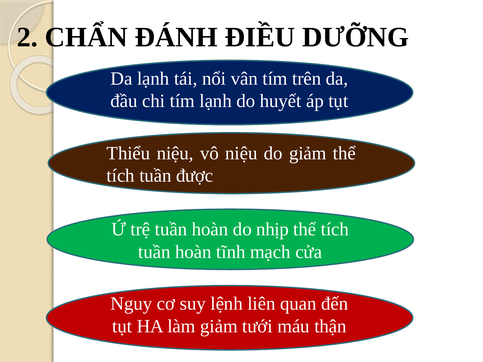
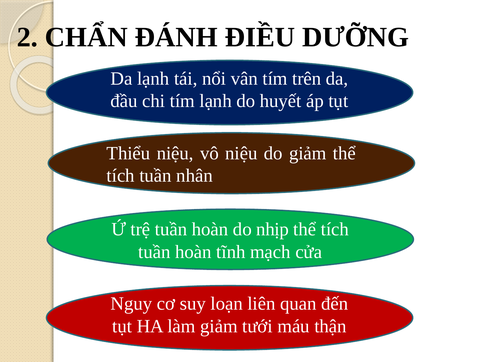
được: được -> nhân (195, 176)
lệnh: lệnh -> loạn (227, 304)
